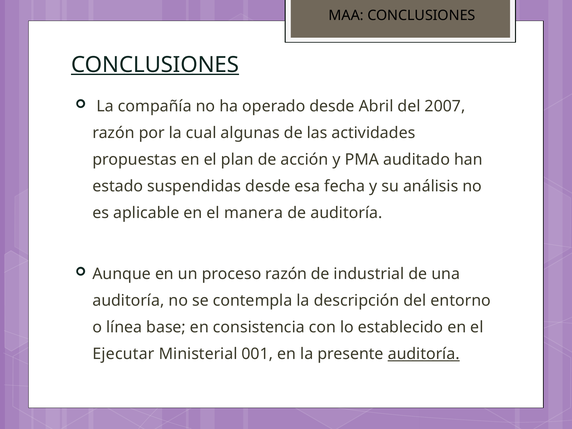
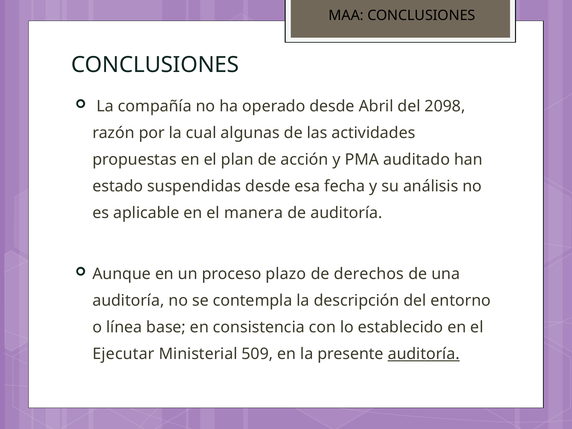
CONCLUSIONES underline: present -> none (155, 65)
2007: 2007 -> 2098 (445, 106)
proceso razón: razón -> plazo (286, 274)
industrial: industrial -> derechos (369, 274)
001: 001 -> 509 (257, 354)
